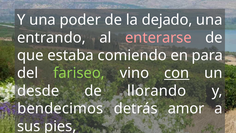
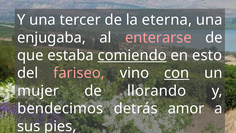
poder: poder -> tercer (80, 20)
dejado: dejado -> eterna (167, 20)
entrando: entrando -> enjugaba (51, 38)
comiendo underline: none -> present (132, 55)
para: para -> esto (207, 55)
fariseo colour: light green -> pink (79, 73)
desde: desde -> mujer (38, 91)
